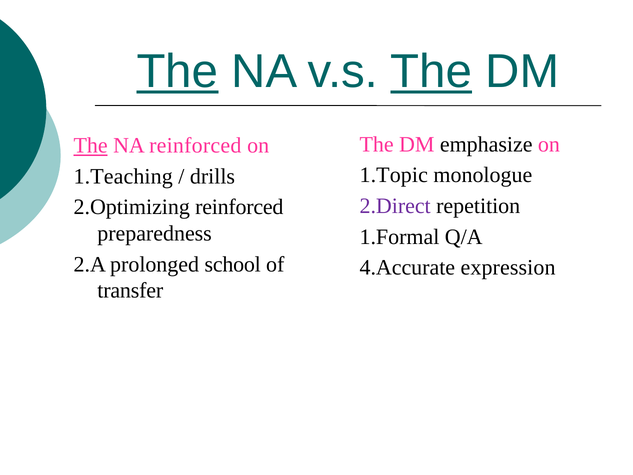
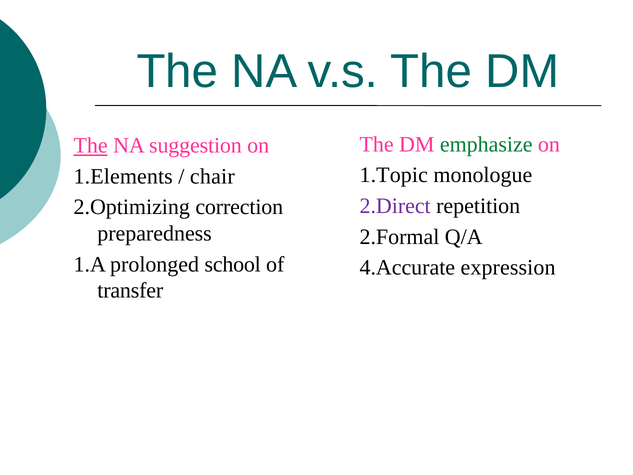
The underline: present -> none (177, 72)
The underline: present -> none (431, 72)
emphasize colour: black -> green (486, 144)
NA reinforced: reinforced -> suggestion (195, 146)
1.Teaching: 1.Teaching -> 1.Elements (123, 176)
drills: drills -> chair (212, 176)
2.Optimizing reinforced: reinforced -> correction (239, 207)
1.Formal: 1.Formal -> 2.Formal (399, 237)
2.A: 2.A -> 1.A (90, 264)
